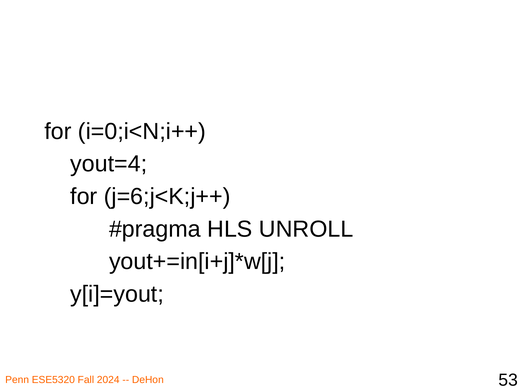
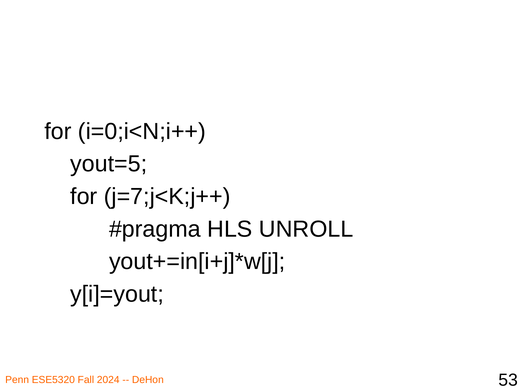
yout=4: yout=4 -> yout=5 (109, 164)
j=6;j<K;j++: j=6;j<K;j++ -> j=7;j<K;j++ (167, 197)
